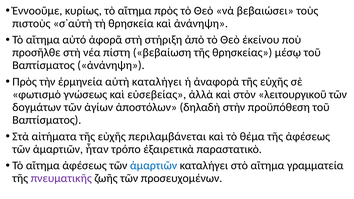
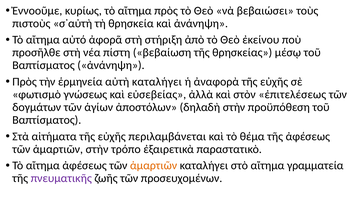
λειτουργικοῦ: λειτουργικοῦ -> ἐπιτελέσεως (292, 95)
ἁμαρτιῶν ἦταν: ἦταν -> στὴν (97, 149)
ἁμαρτιῶν colour: blue -> orange (154, 166)
